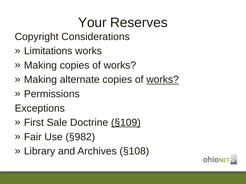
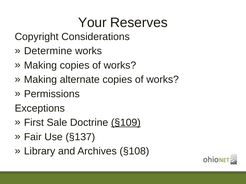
Limitations: Limitations -> Determine (48, 51)
works underline: present -> none (163, 80)
§982: §982 -> §137 (80, 137)
